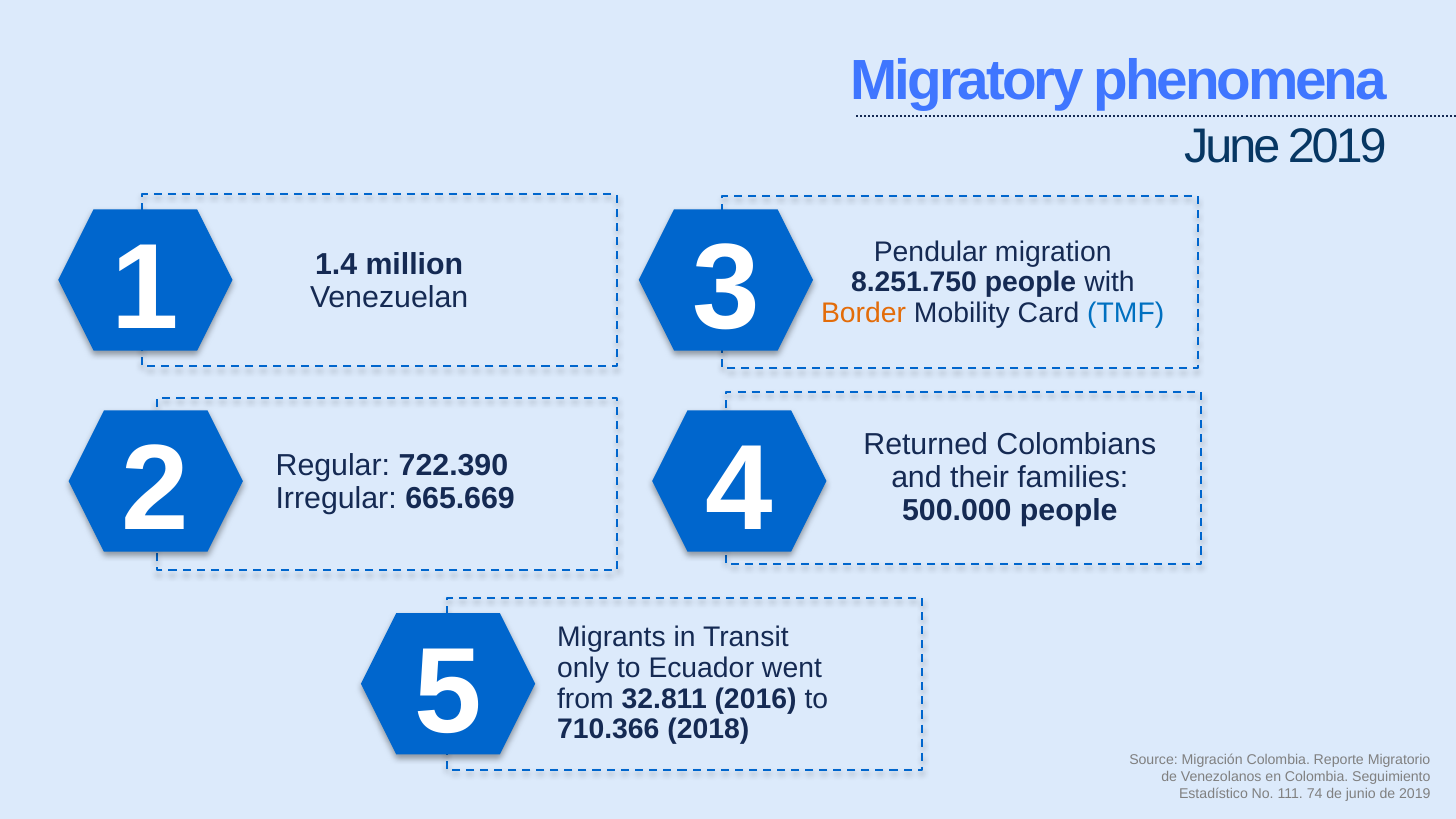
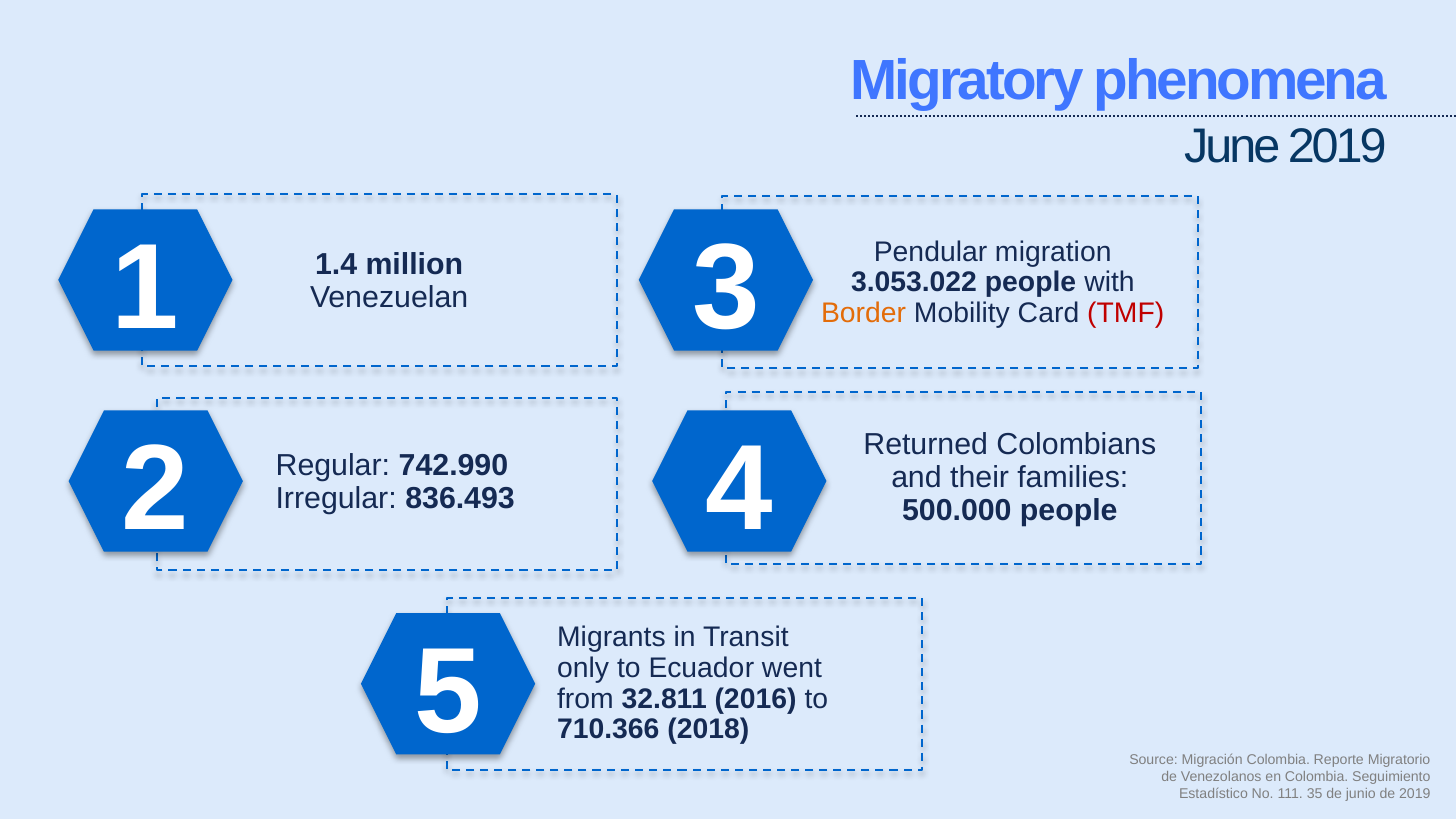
8.251.750: 8.251.750 -> 3.053.022 (914, 283)
TMF colour: blue -> red (1126, 313)
722.390: 722.390 -> 742.990 (453, 466)
665.669: 665.669 -> 836.493 (460, 498)
74: 74 -> 35 (1315, 794)
